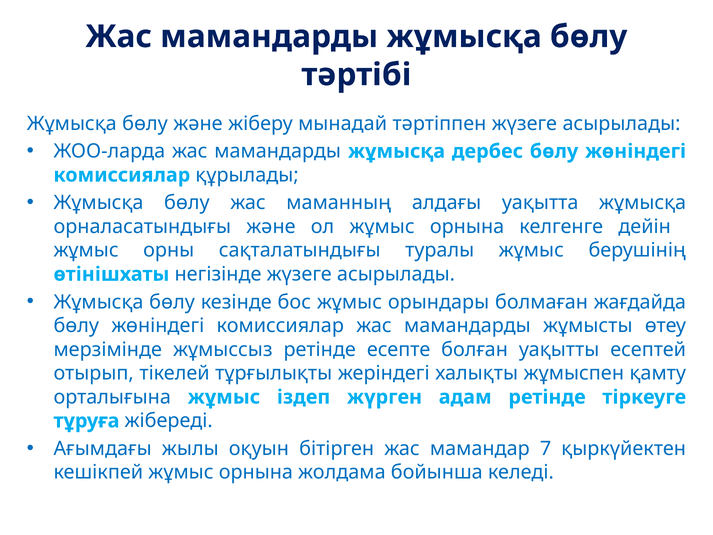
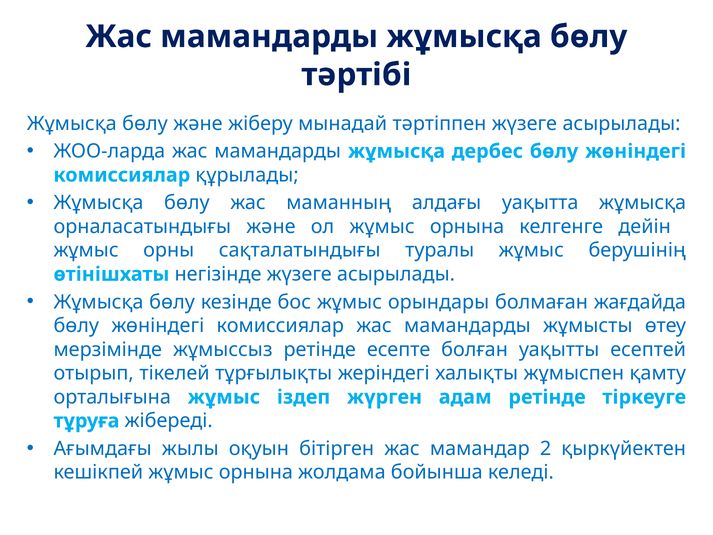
7: 7 -> 2 (546, 448)
